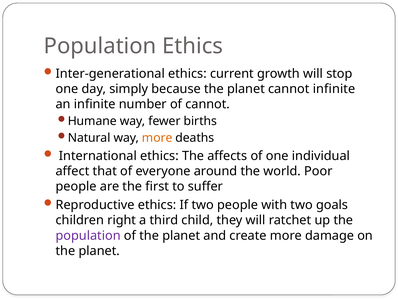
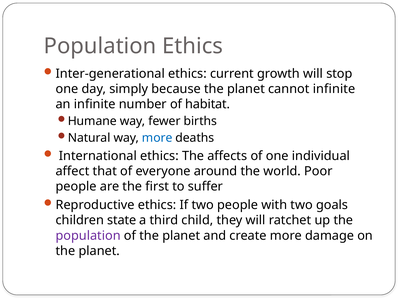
of cannot: cannot -> habitat (208, 104)
more colour: orange -> blue (157, 138)
right: right -> state (122, 220)
